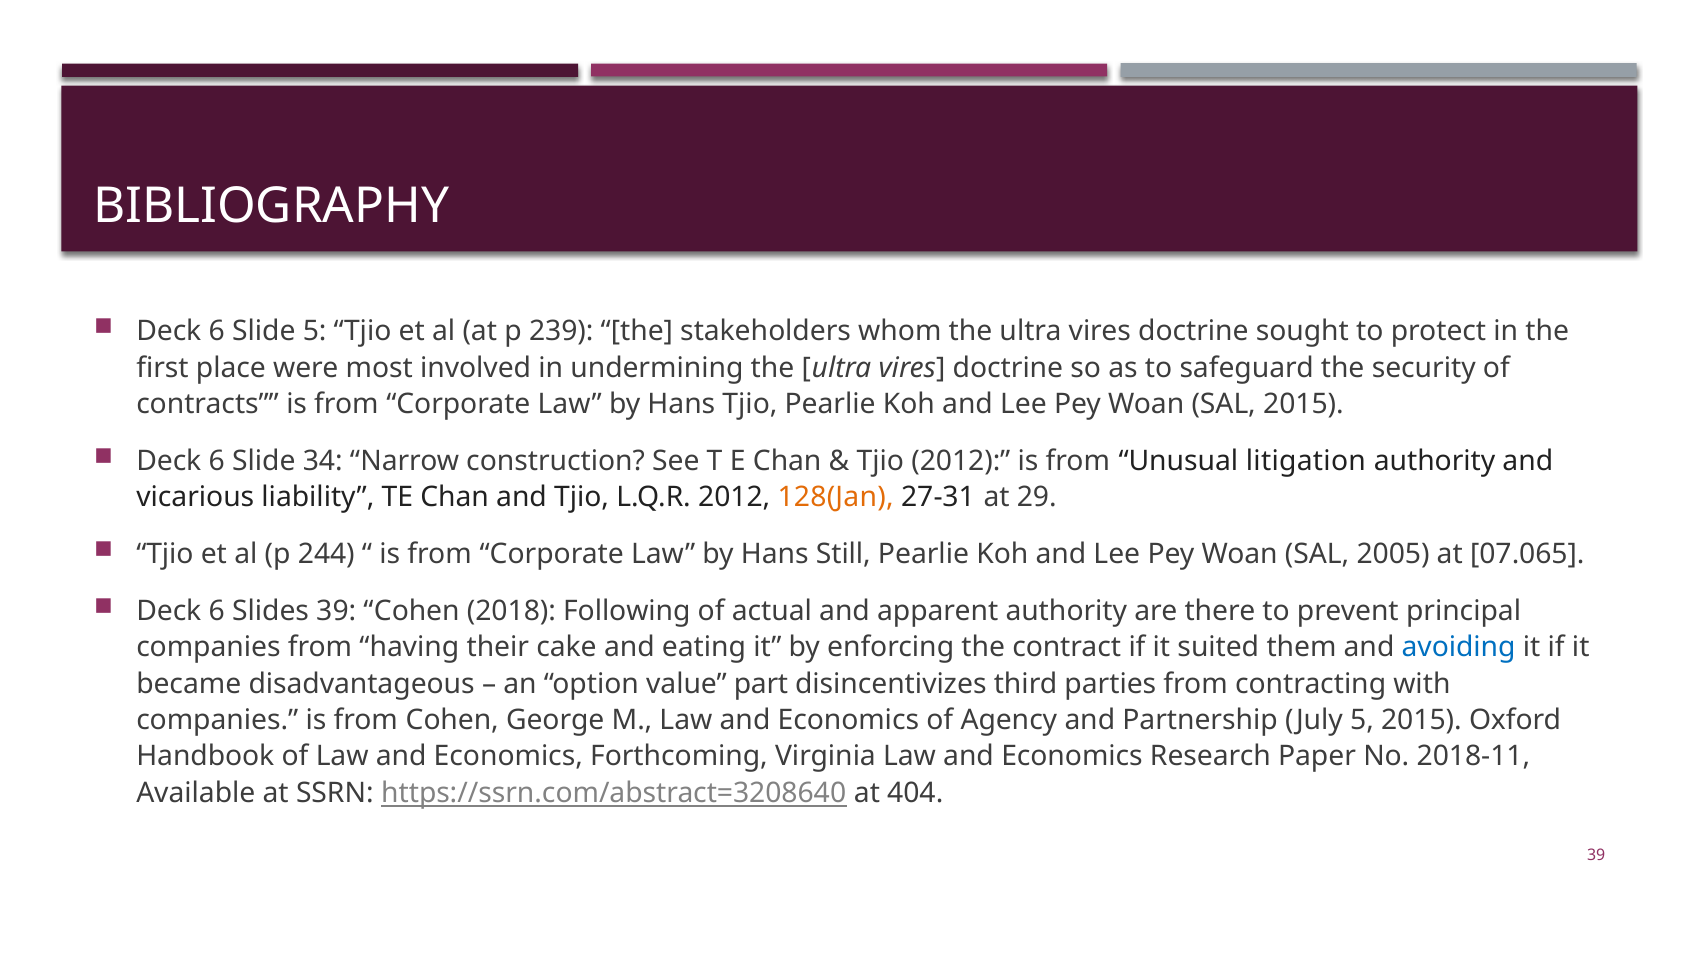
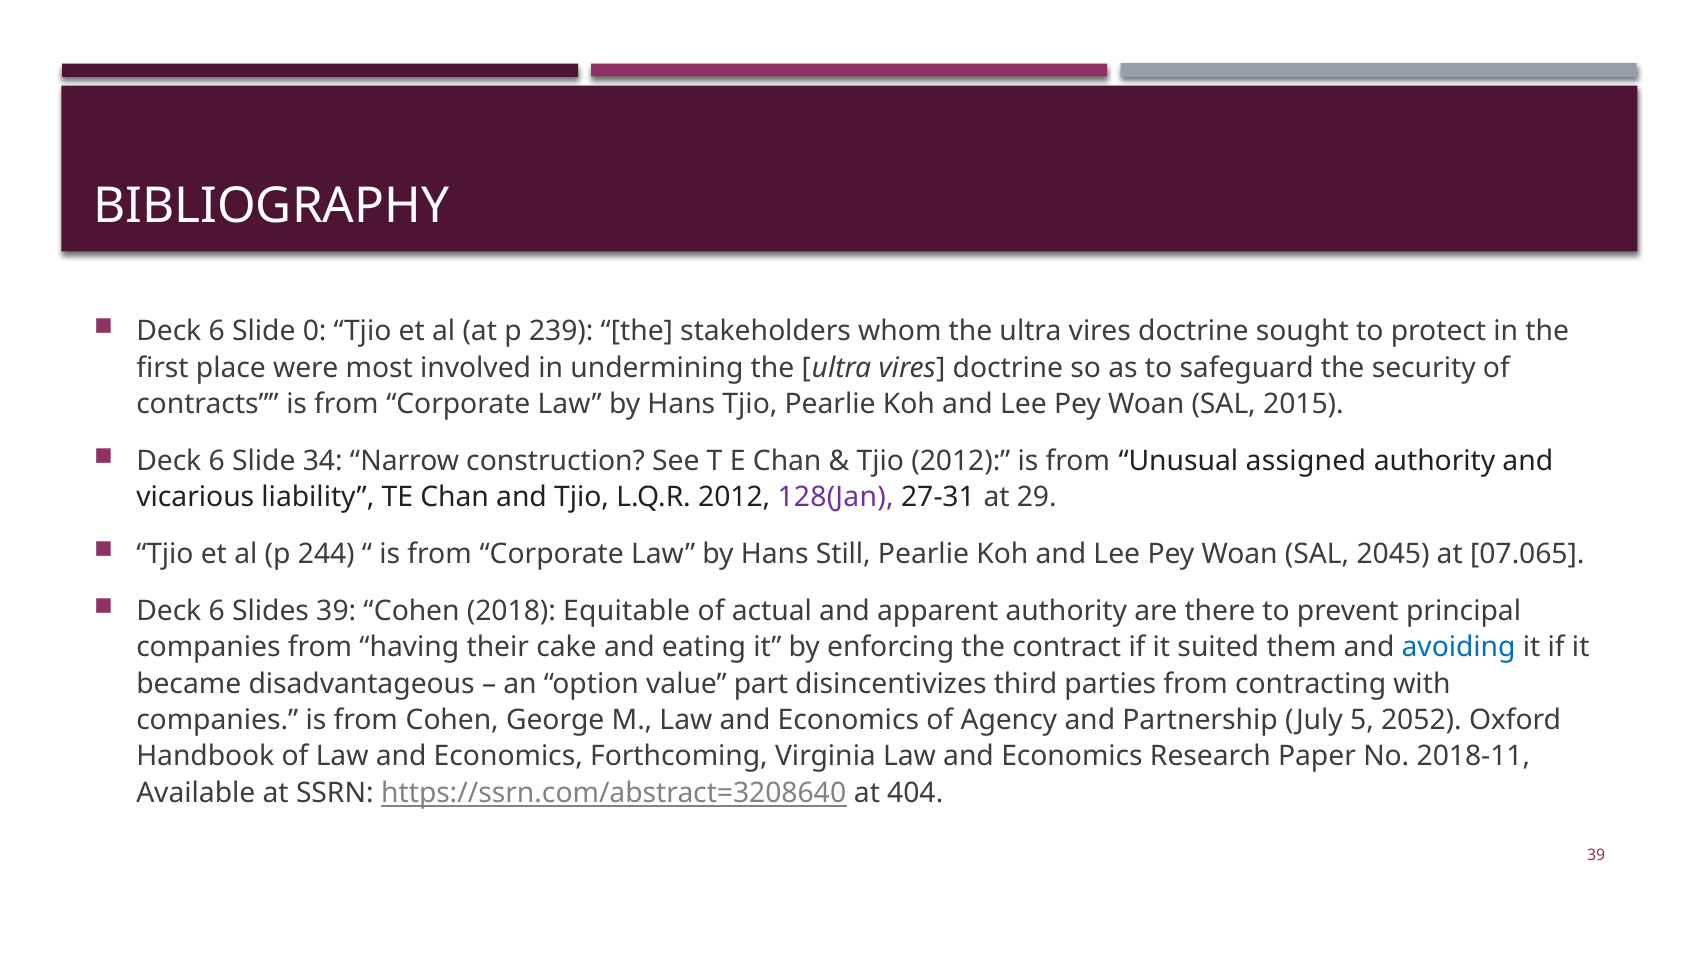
Slide 5: 5 -> 0 (315, 331)
litigation: litigation -> assigned (1306, 461)
128(Jan colour: orange -> purple (836, 497)
2005: 2005 -> 2045 (1393, 554)
Following: Following -> Equitable (627, 611)
5 2015: 2015 -> 2052 (1421, 720)
